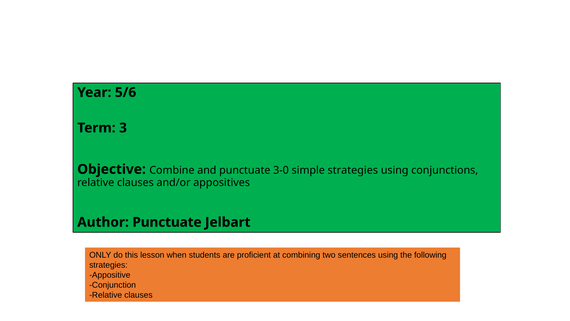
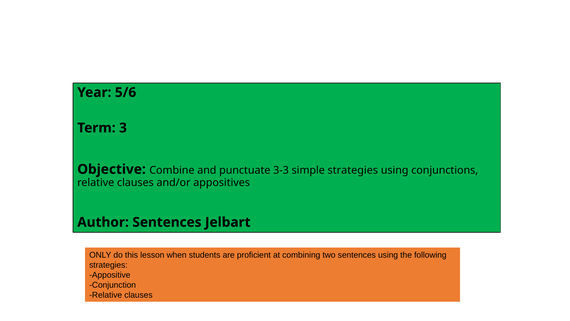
3-0: 3-0 -> 3-3 (281, 170)
Author Punctuate: Punctuate -> Sentences (167, 222)
